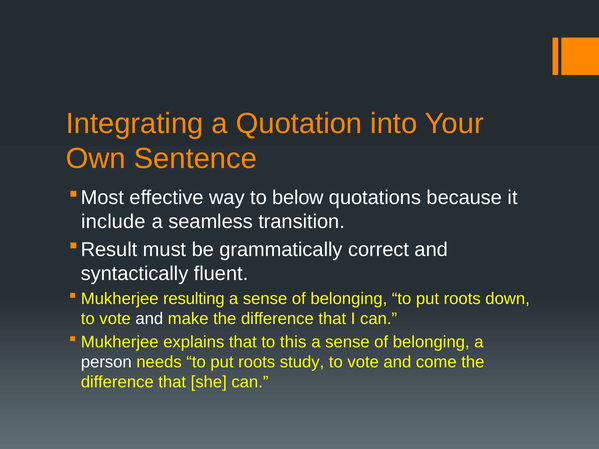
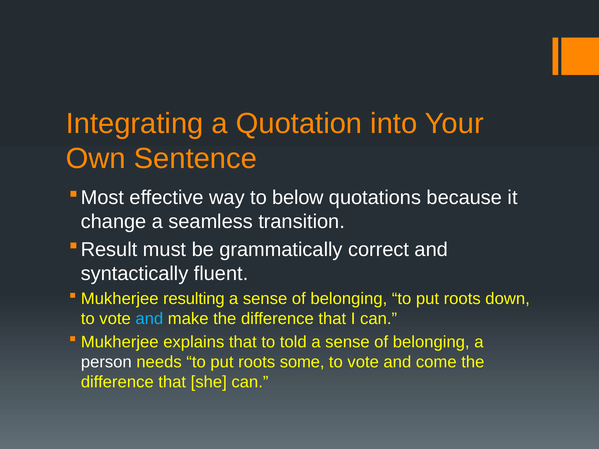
include: include -> change (114, 222)
and colour: white -> light blue (149, 319)
this: this -> told (293, 342)
study: study -> some (302, 362)
